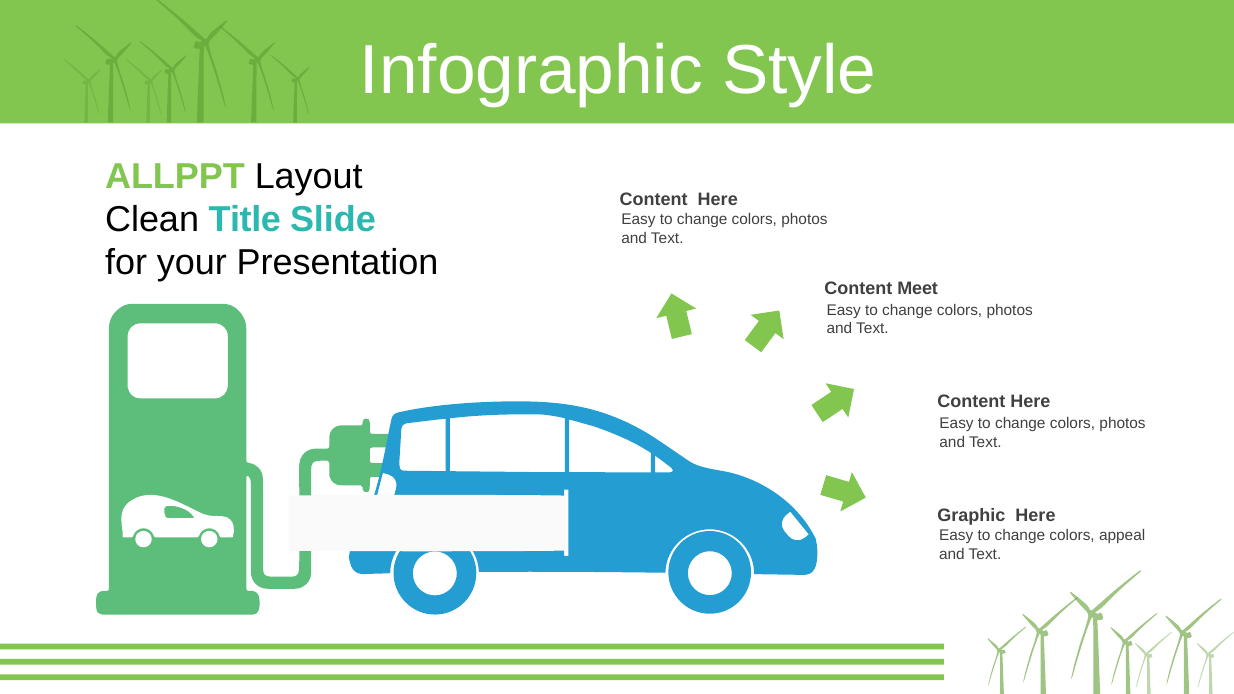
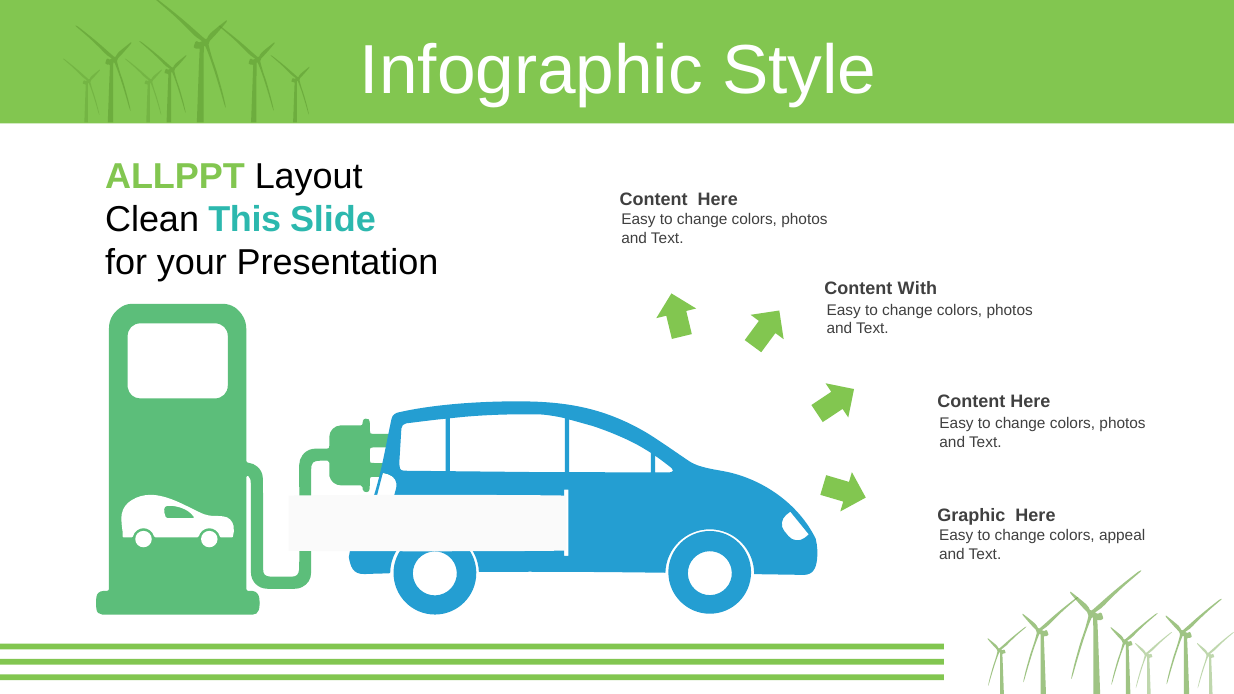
Title: Title -> This (245, 220)
Meet: Meet -> With (917, 288)
